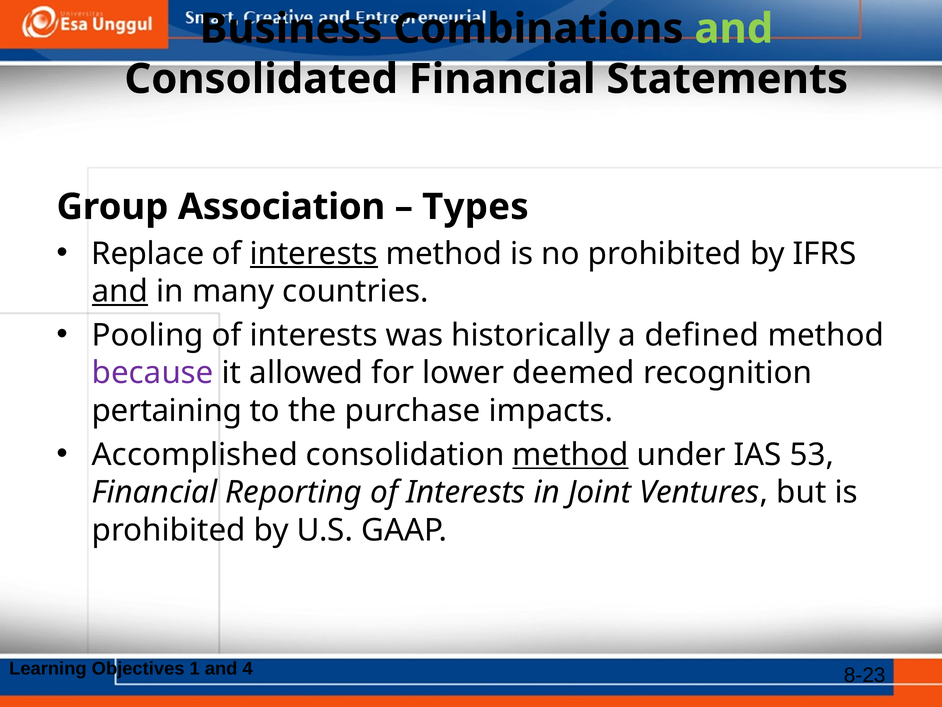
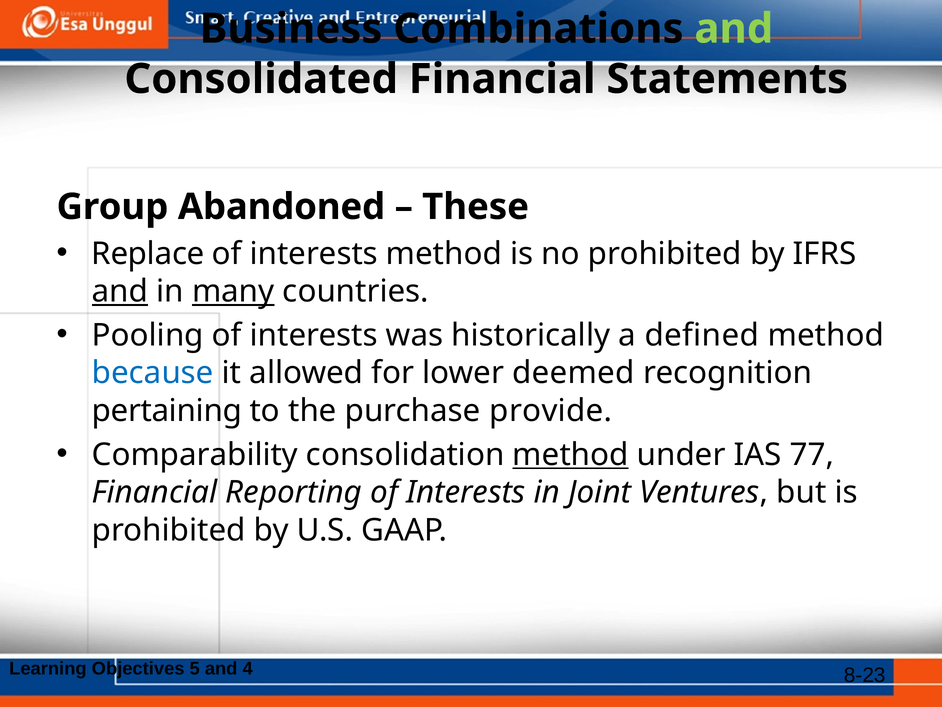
Association: Association -> Abandoned (282, 207)
Types: Types -> These (476, 207)
interests underline: present -> none (314, 253)
many underline: none -> present (233, 291)
because colour: purple -> blue (153, 373)
impacts: impacts -> provide (551, 410)
Accomplished: Accomplished -> Comparability (195, 454)
53: 53 -> 77 (812, 454)
1: 1 -> 5 (195, 668)
